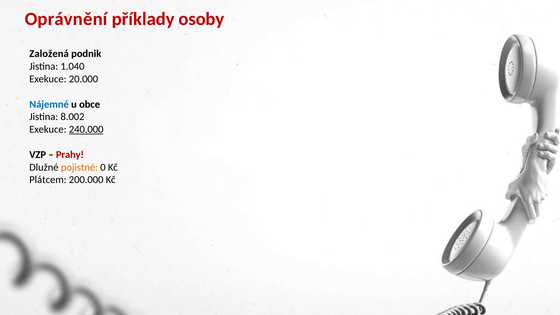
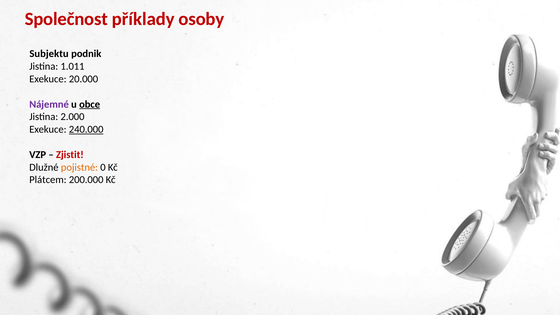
Oprávnění: Oprávnění -> Společnost (66, 19)
Založená: Založená -> Subjektu (49, 54)
1.040: 1.040 -> 1.011 (72, 66)
Nájemné colour: blue -> purple (49, 104)
obce underline: none -> present (90, 104)
8.002: 8.002 -> 2.000 (72, 117)
Prahy: Prahy -> Zjistit (70, 155)
